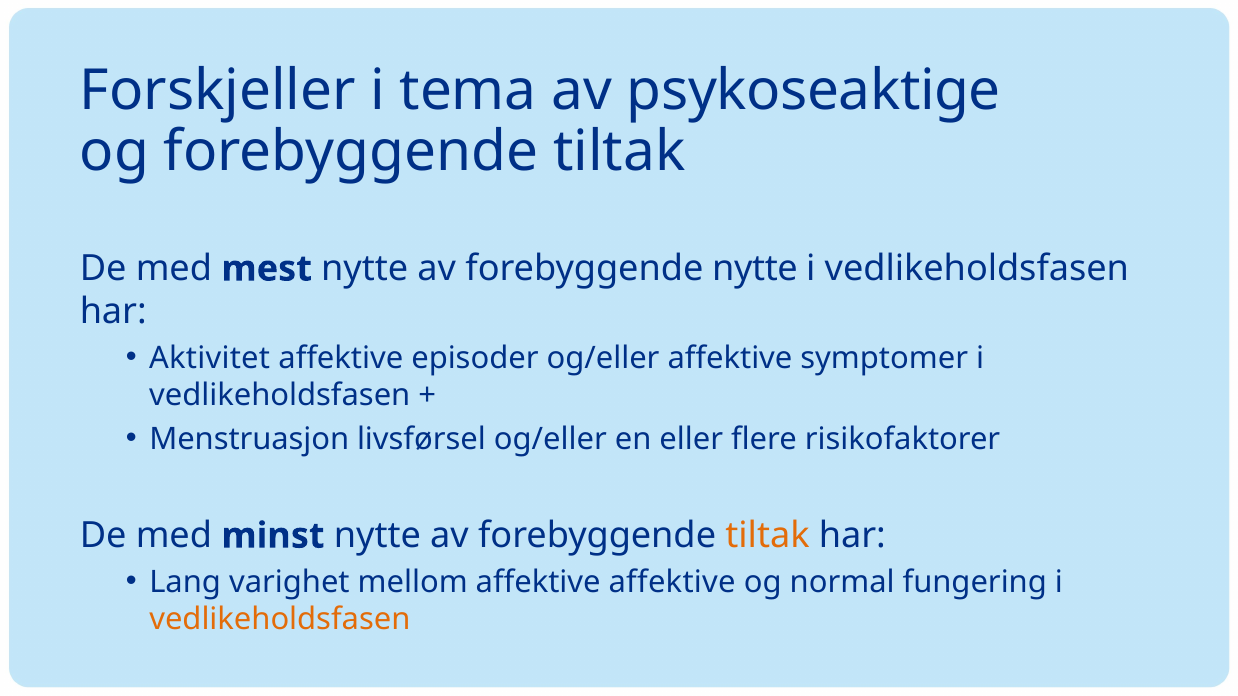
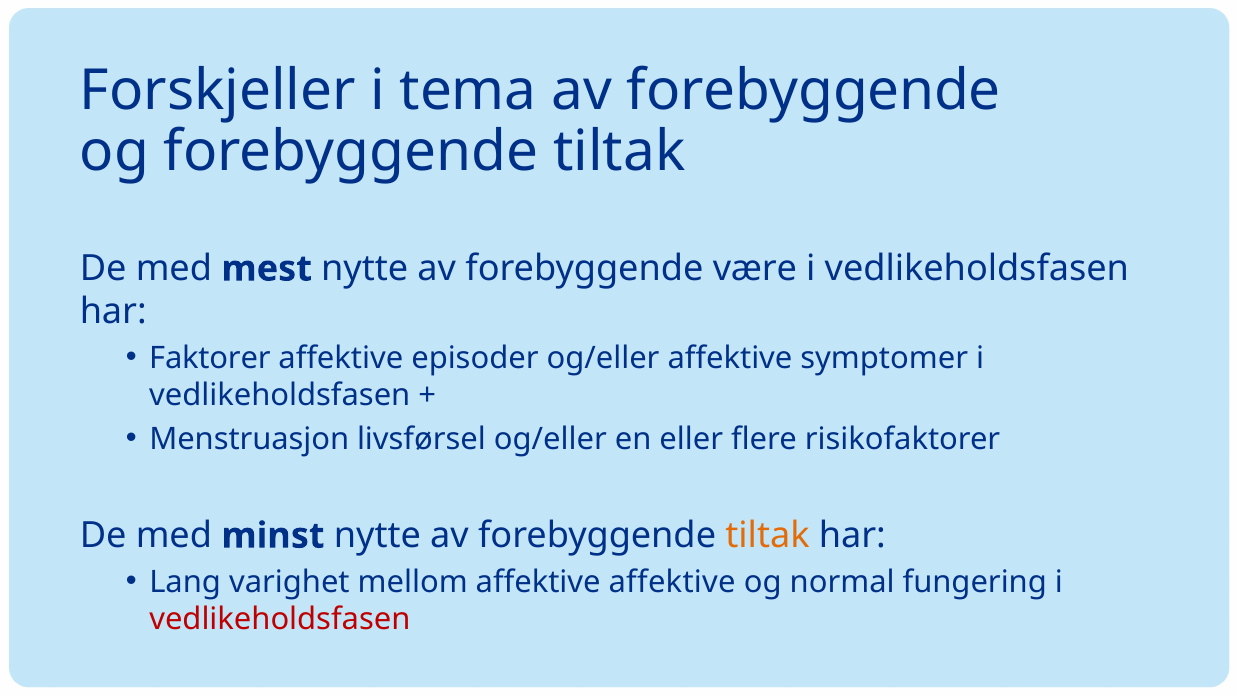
psykoseaktige: psykoseaktige -> forebyggende (814, 91)
forebyggende nytte: nytte -> være (755, 269)
Aktivitet: Aktivitet -> Faktorer (210, 358)
vedlikeholdsfasen colour: orange -> red (280, 620)
